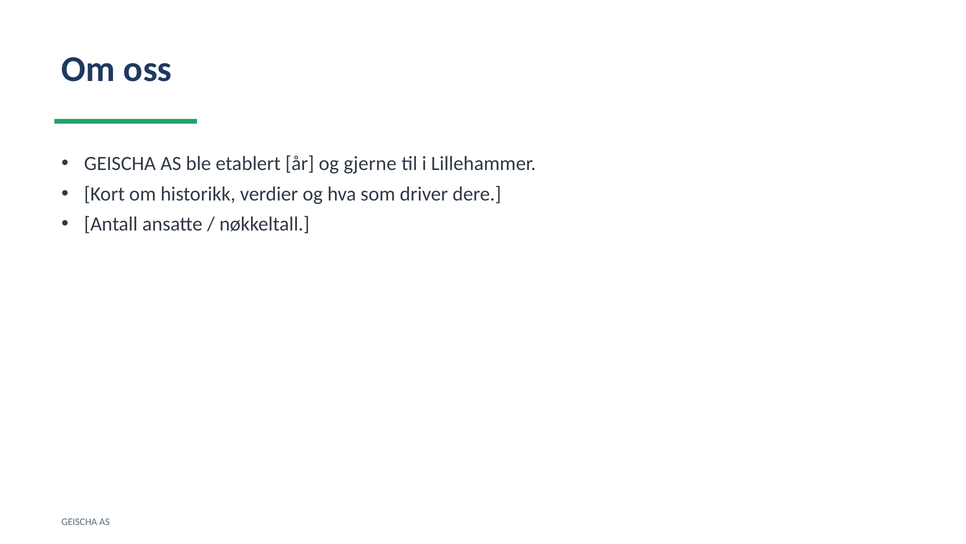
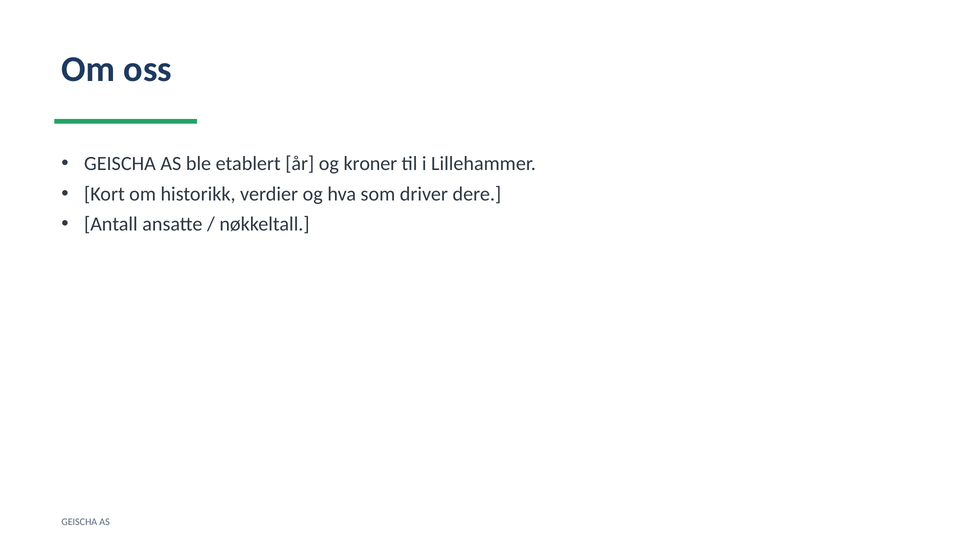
gjerne: gjerne -> kroner (370, 164)
